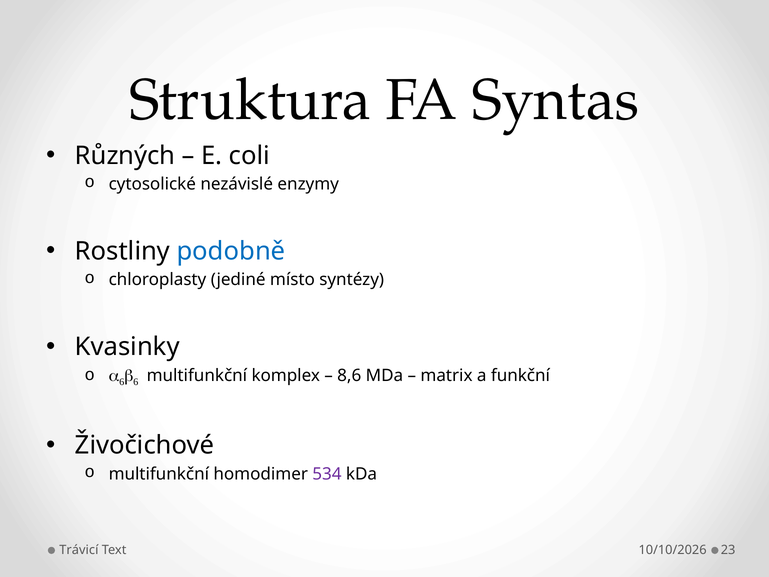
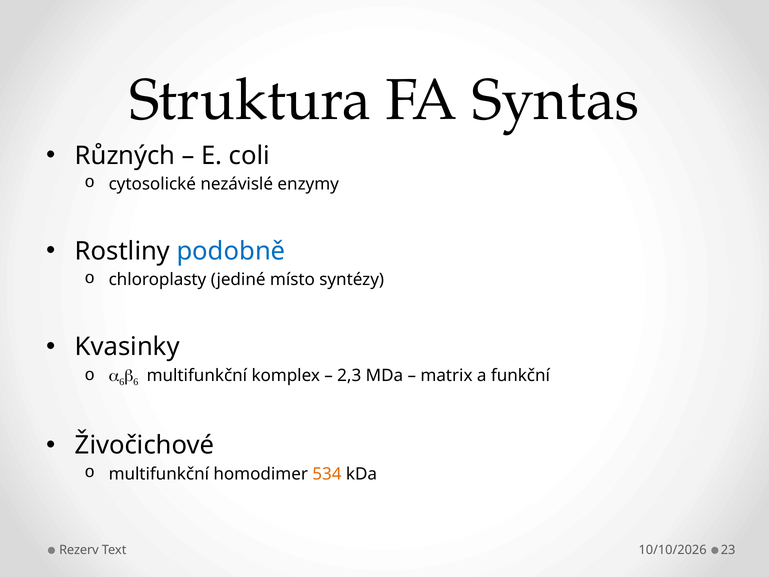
8,6: 8,6 -> 2,3 (349, 375)
534 colour: purple -> orange (327, 474)
Trávicí: Trávicí -> Rezerv (79, 550)
